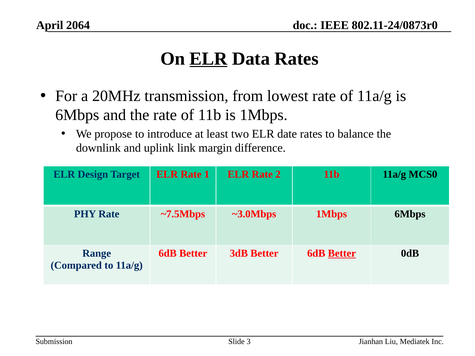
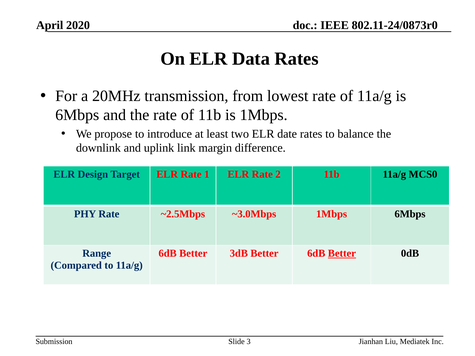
2064: 2064 -> 2020 (78, 25)
ELR underline: present -> none (209, 59)
~7.5Mbps: ~7.5Mbps -> ~2.5Mbps (183, 214)
